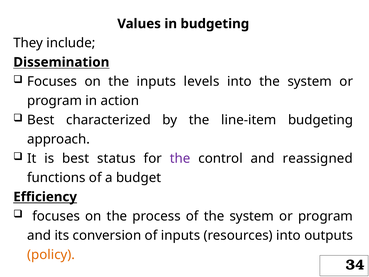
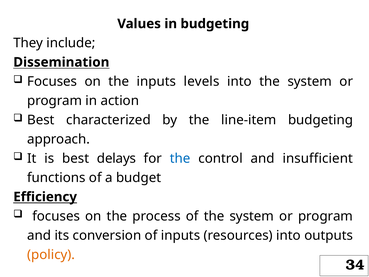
status: status -> delays (117, 158)
the colour: purple -> blue (180, 158)
reassigned: reassigned -> insufficient (318, 158)
